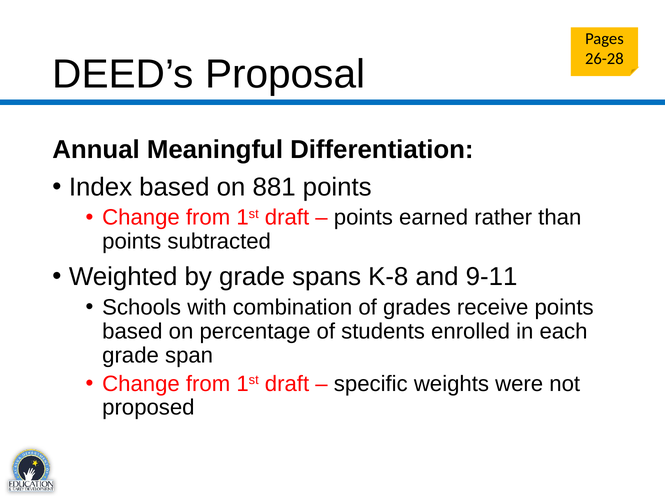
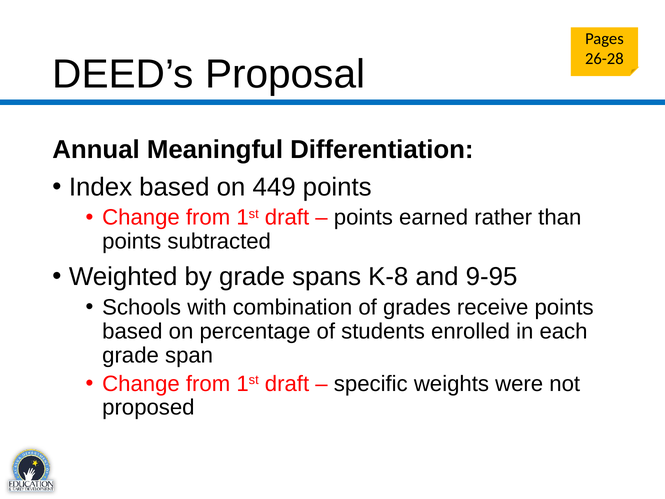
881: 881 -> 449 (274, 187)
9-11: 9-11 -> 9-95 (492, 277)
